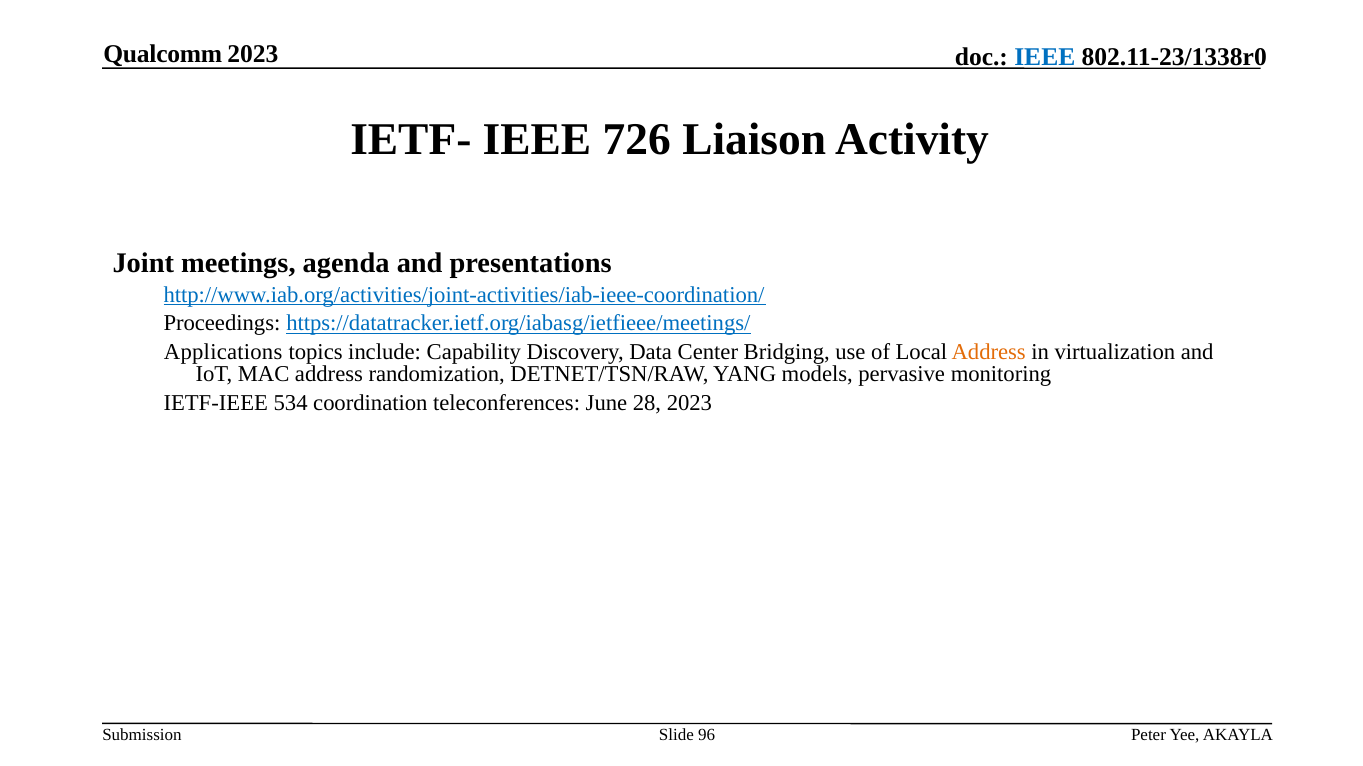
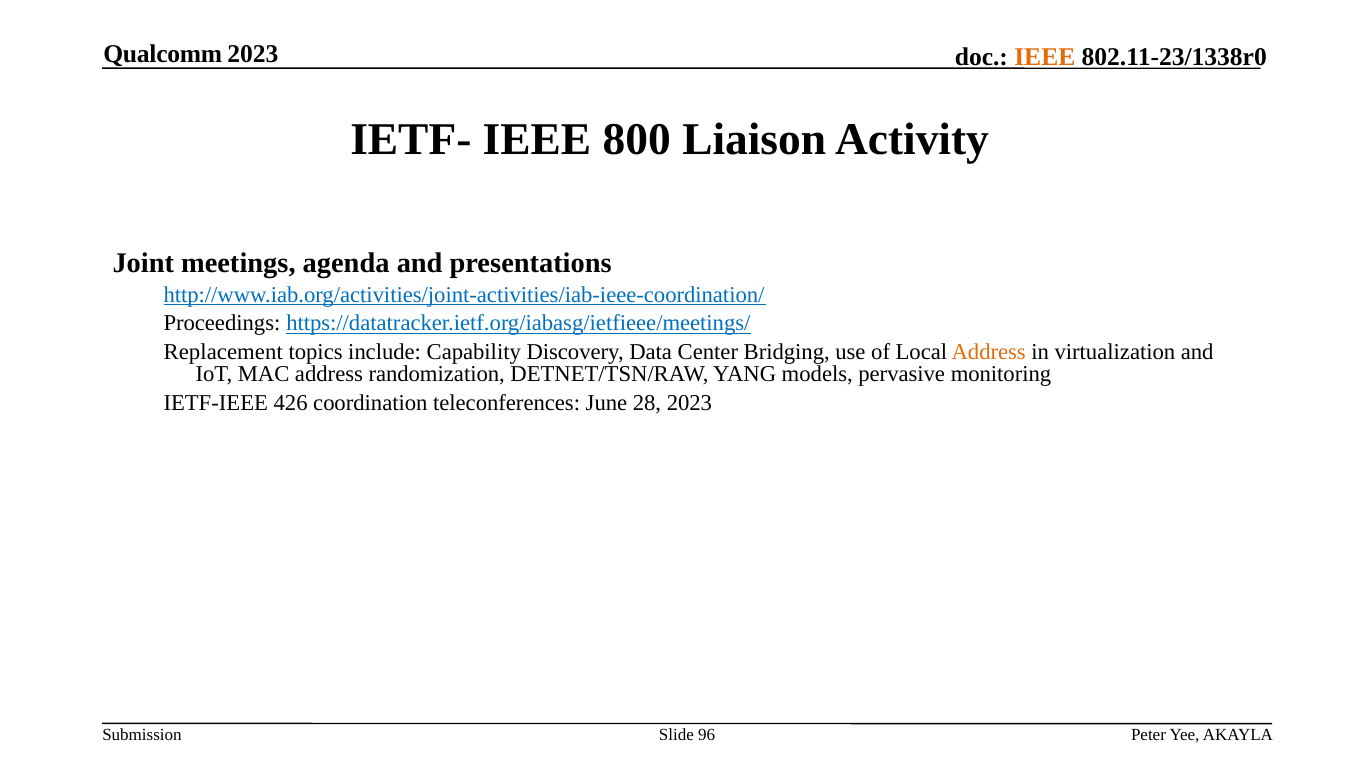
IEEE colour: blue -> orange (1045, 57)
726: 726 -> 800 (637, 139)
Applications: Applications -> Replacement (223, 353)
534: 534 -> 426 (291, 403)
